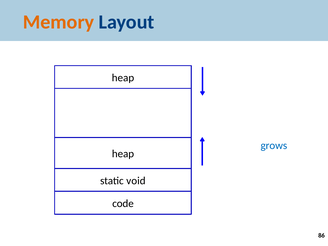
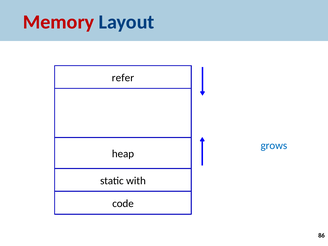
Memory colour: orange -> red (58, 22)
heap: heap -> refer (123, 78)
void: void -> with (136, 181)
